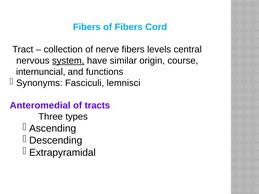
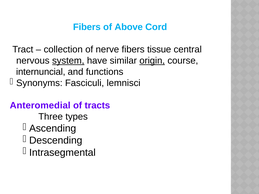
of Fibers: Fibers -> Above (129, 27)
levels: levels -> tissue (159, 49)
origin underline: none -> present (152, 61)
Extrapyramidal: Extrapyramidal -> Intrasegmental (62, 153)
